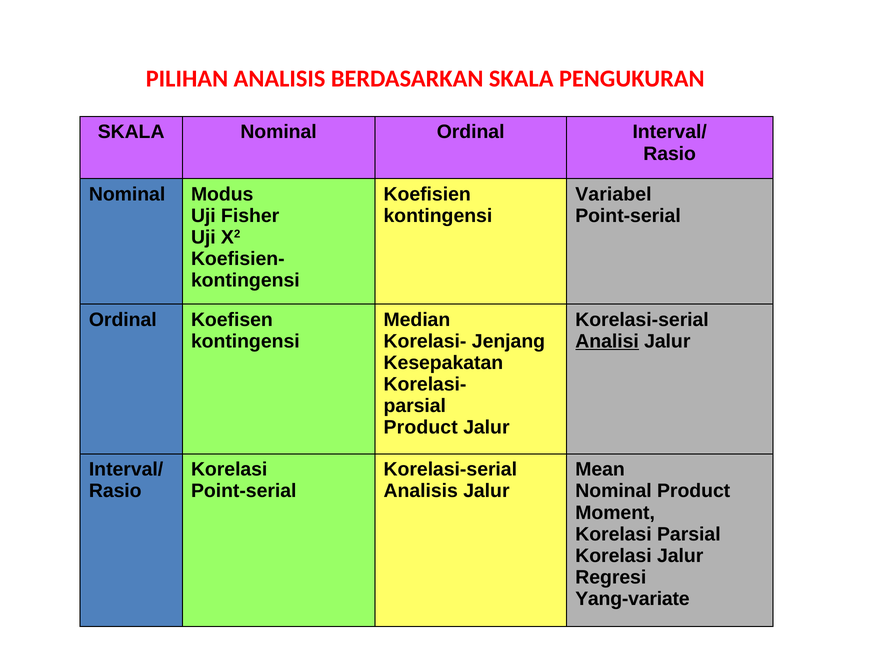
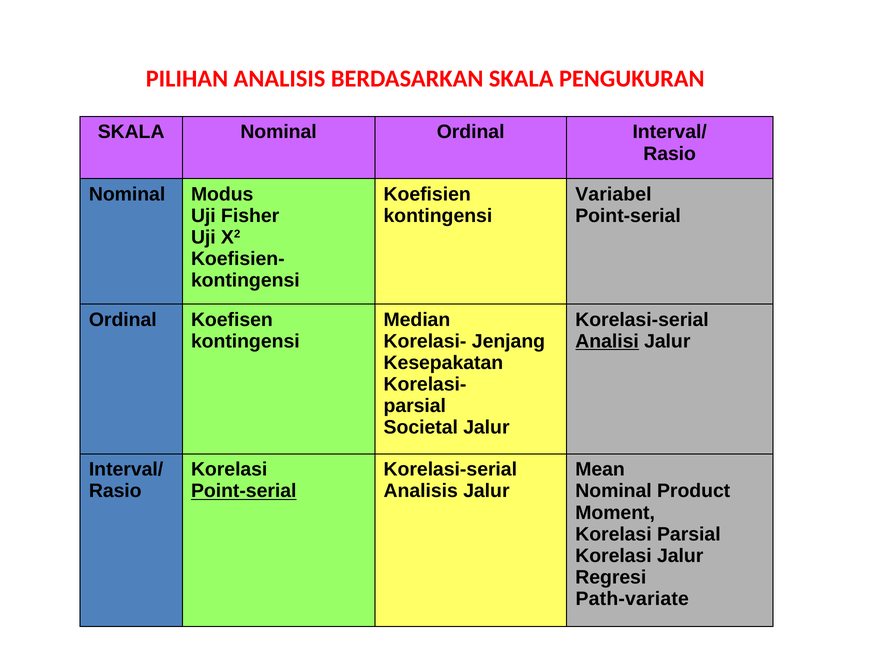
Product: Product -> Societal (421, 428)
Point-serial underline: none -> present (244, 491)
Yang-variate: Yang-variate -> Path-variate (632, 599)
